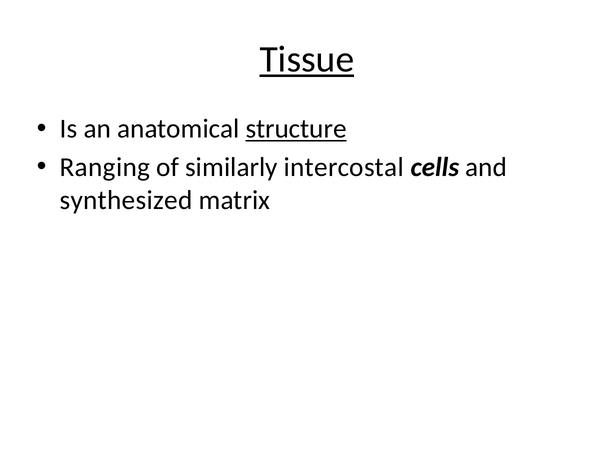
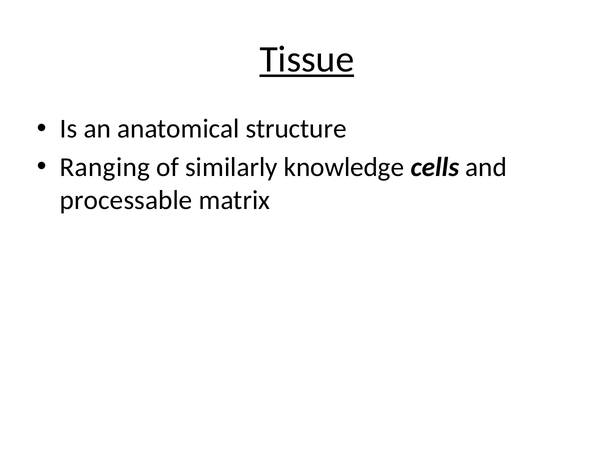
structure underline: present -> none (296, 129)
intercostal: intercostal -> knowledge (344, 167)
synthesized: synthesized -> processable (126, 200)
